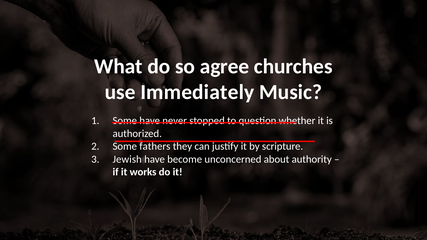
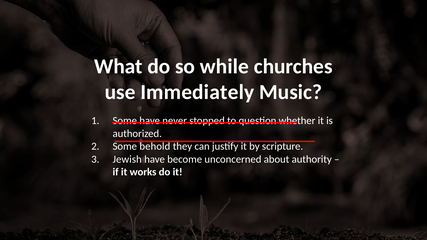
agree: agree -> while (224, 67)
fathers: fathers -> behold (155, 146)
